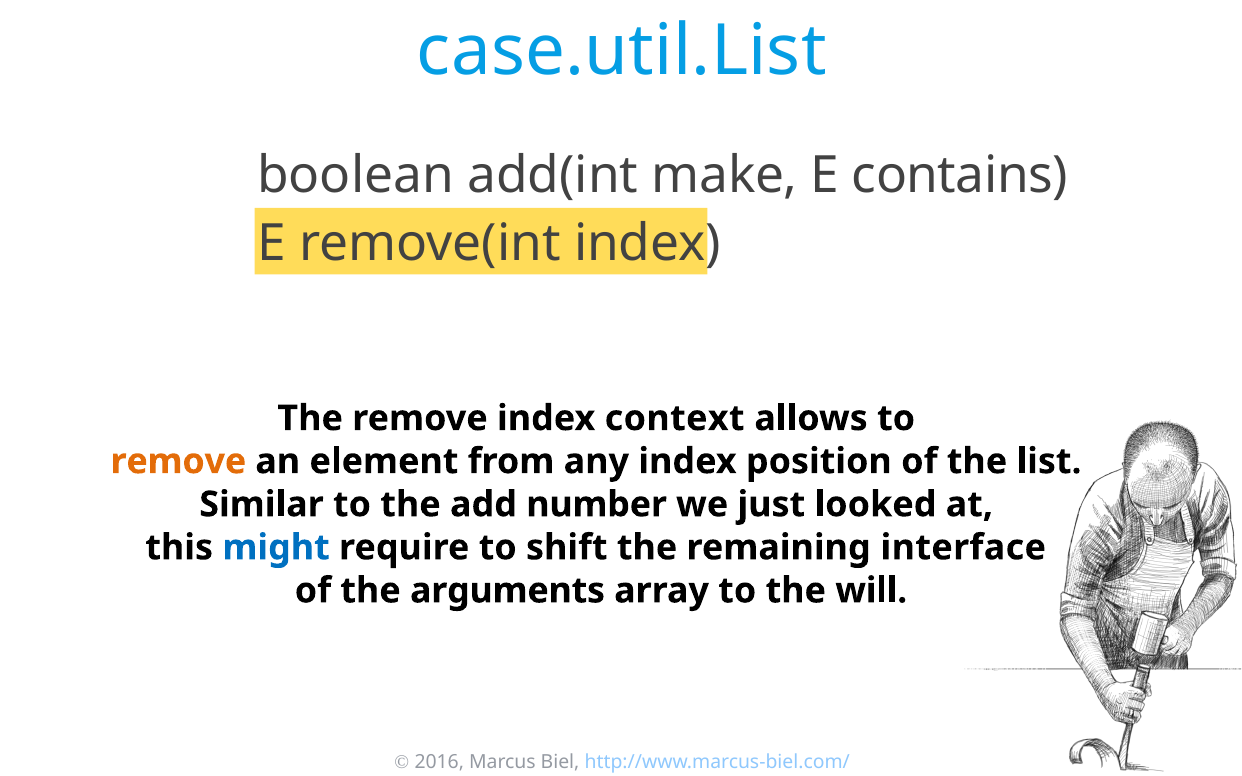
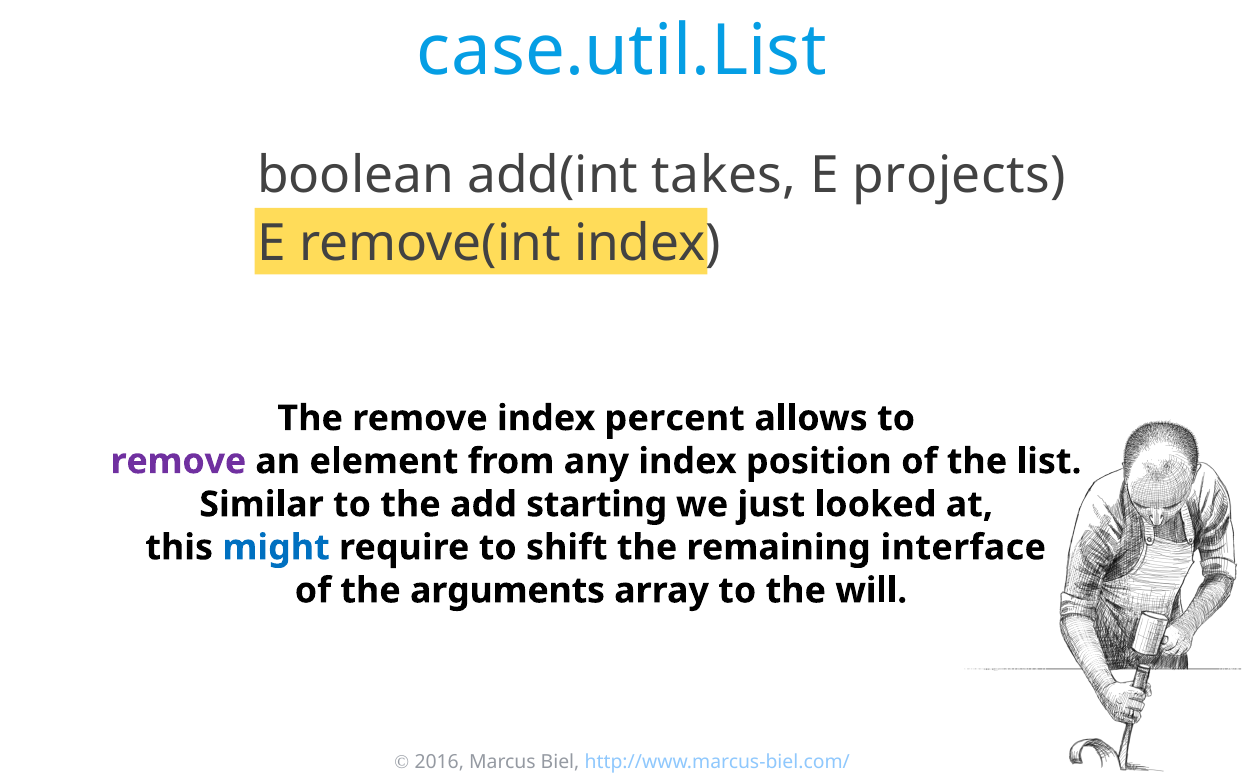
make: make -> takes (724, 176)
contains: contains -> projects (959, 176)
context: context -> percent (675, 418)
remove colour: orange -> purple (178, 462)
number: number -> starting (597, 505)
